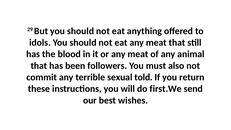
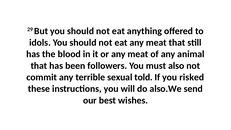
return: return -> risked (192, 77)
first.We: first.We -> also.We (166, 89)
